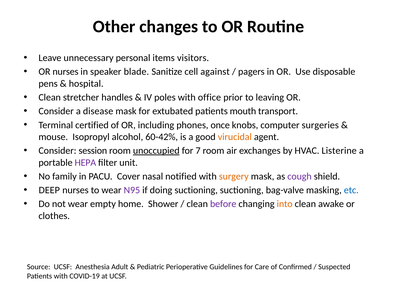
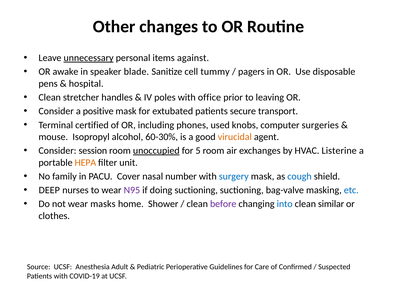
unnecessary underline: none -> present (89, 58)
visitors: visitors -> against (193, 58)
OR nurses: nurses -> awake (65, 72)
against: against -> tummy (215, 72)
disease: disease -> positive (98, 111)
mouth: mouth -> secure (243, 111)
once: once -> used (220, 125)
60-42%: 60-42% -> 60-30% (162, 137)
7: 7 -> 5 (198, 151)
HEPA colour: purple -> orange (85, 163)
notified: notified -> number (181, 176)
surgery colour: orange -> blue (234, 176)
cough colour: purple -> blue (300, 176)
empty: empty -> masks (103, 204)
into colour: orange -> blue (285, 204)
awake: awake -> similar (331, 204)
